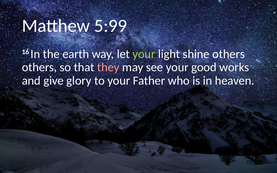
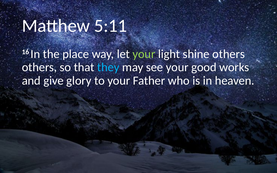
5:99: 5:99 -> 5:11 (111, 26)
earth: earth -> place (76, 54)
they colour: pink -> light blue (108, 67)
